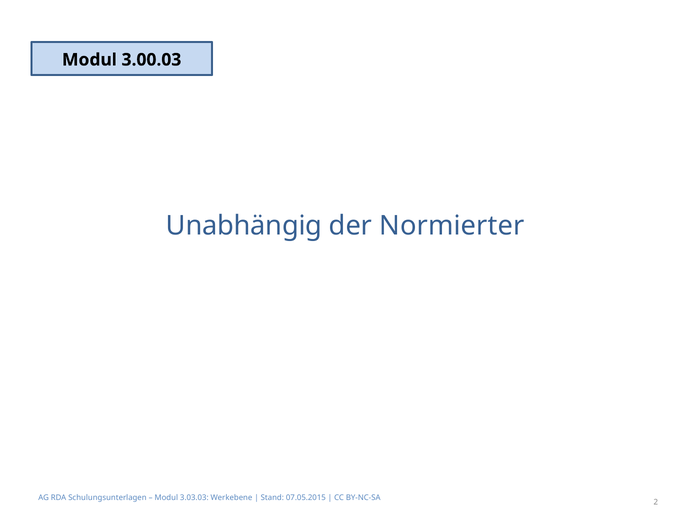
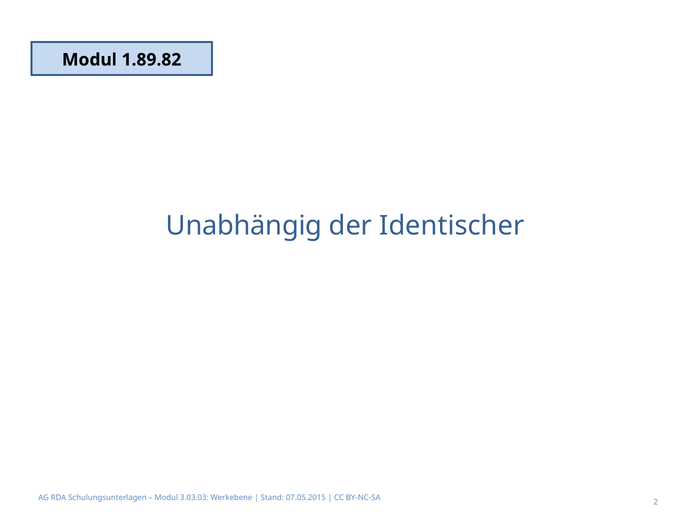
3.00.03: 3.00.03 -> 1.89.82 (151, 60)
Normierter: Normierter -> Identischer (452, 226)
